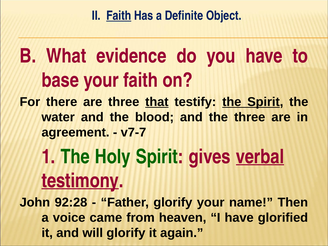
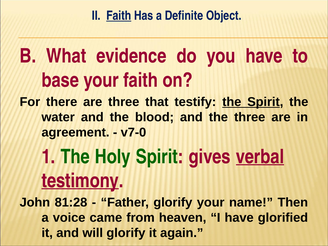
that underline: present -> none (157, 102)
v7-7: v7-7 -> v7-0 (133, 132)
92:28: 92:28 -> 81:28 (71, 202)
